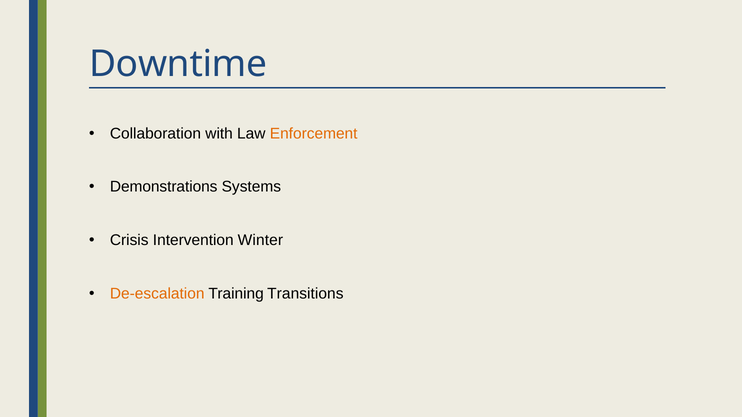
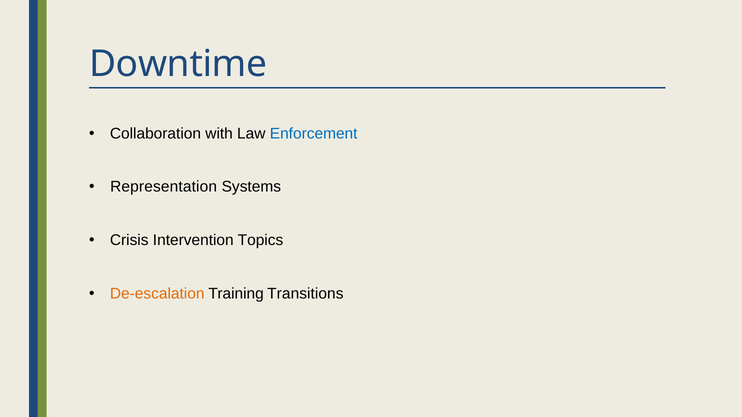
Enforcement colour: orange -> blue (314, 134)
Demonstrations: Demonstrations -> Representation (164, 187)
Winter: Winter -> Topics (260, 240)
